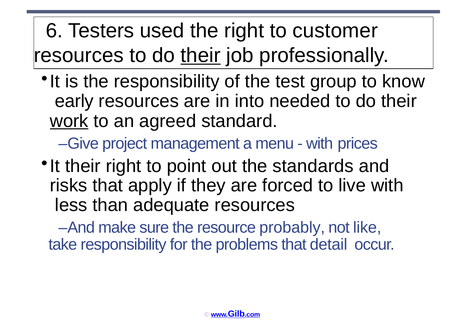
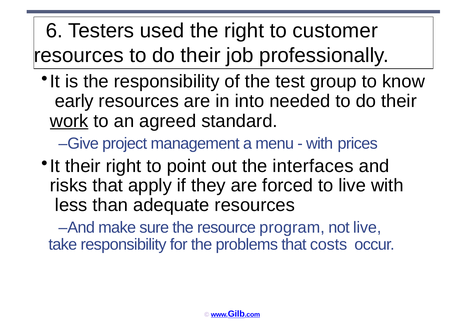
their underline: present -> none (201, 55)
standards: standards -> interfaces (313, 166)
probably: probably -> program (292, 227)
not like: like -> live (367, 227)
detail: detail -> costs (329, 245)
